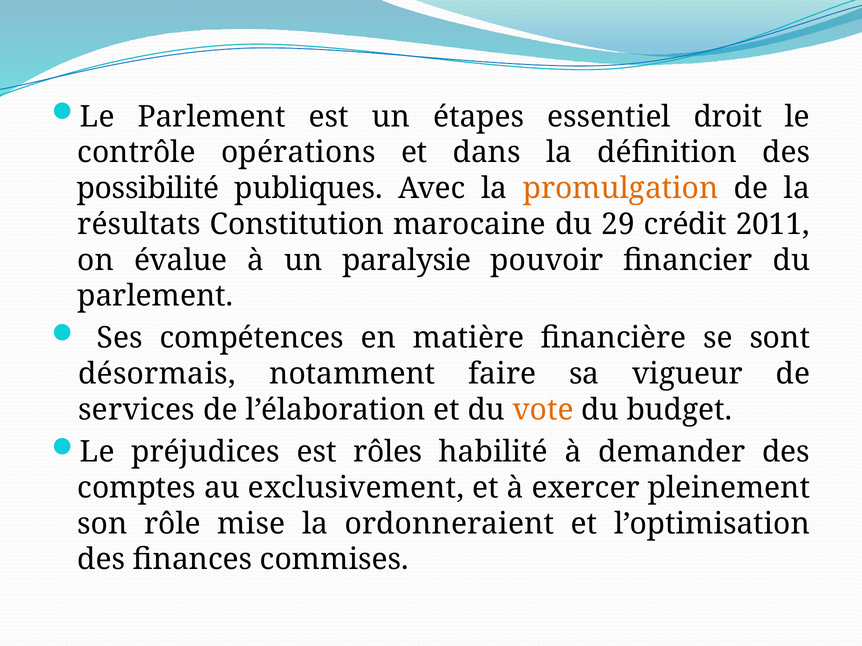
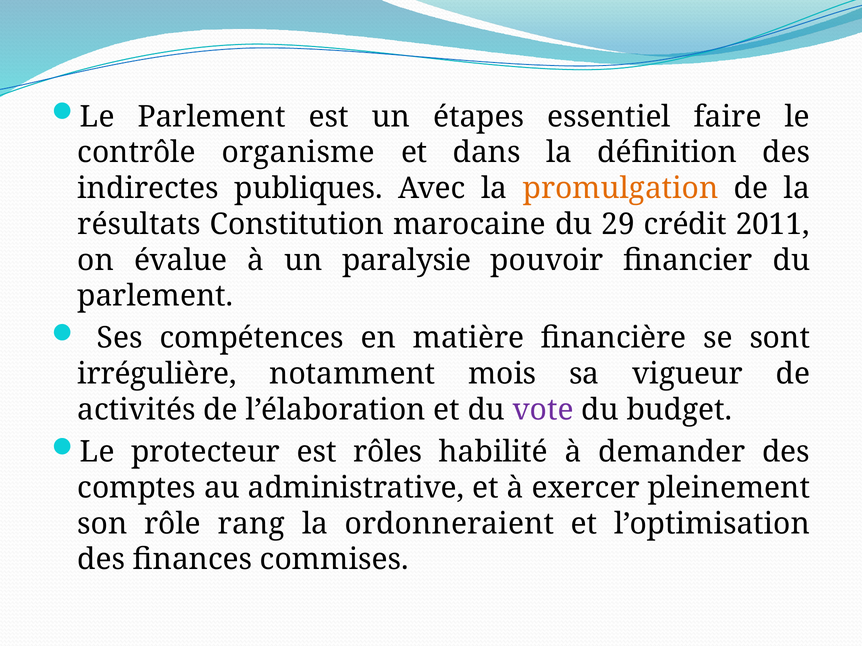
droit: droit -> faire (728, 117)
opérations: opérations -> organisme (298, 153)
possibilité: possibilité -> indirectes (148, 189)
désormais: désormais -> irrégulière (157, 374)
faire: faire -> mois (502, 374)
services: services -> activités (137, 410)
vote colour: orange -> purple (543, 410)
préjudices: préjudices -> protecteur (206, 452)
exclusivement: exclusivement -> administrative (356, 488)
mise: mise -> rang (251, 524)
